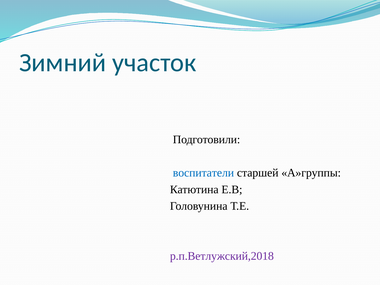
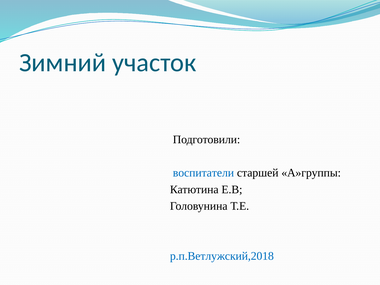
р.п.Ветлужский,2018 colour: purple -> blue (222, 256)
